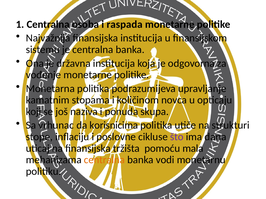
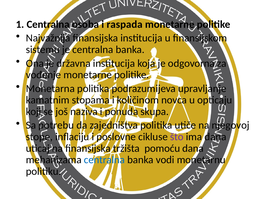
vrhunac: vrhunac -> potrebu (56, 126)
korisnicima: korisnicima -> zajedništva (114, 126)
strukturi: strukturi -> njegovoj (231, 126)
pomoću mala: mala -> dana (193, 149)
centralna colour: orange -> blue (104, 160)
